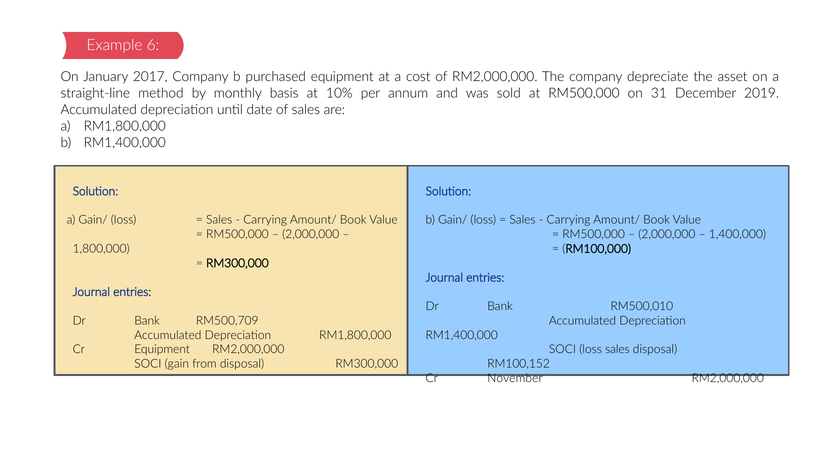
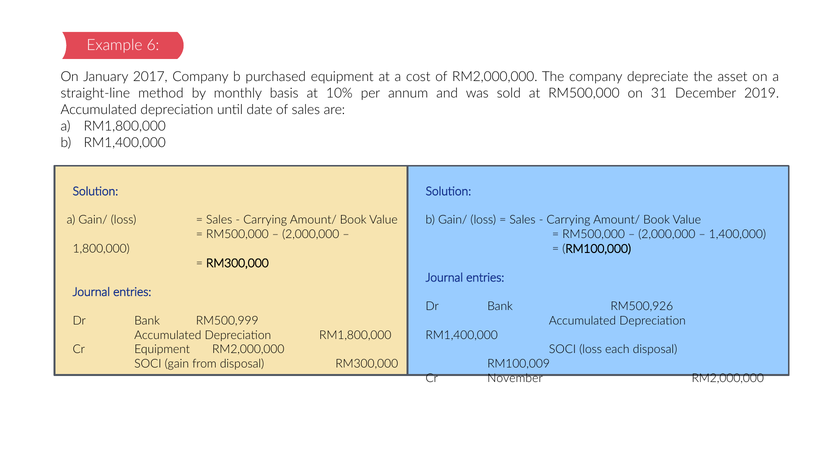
RM500,010: RM500,010 -> RM500,926 (642, 307)
RM500,709: RM500,709 -> RM500,999 (227, 321)
loss sales: sales -> each (617, 350)
RM100,152: RM100,152 -> RM100,009 (519, 364)
